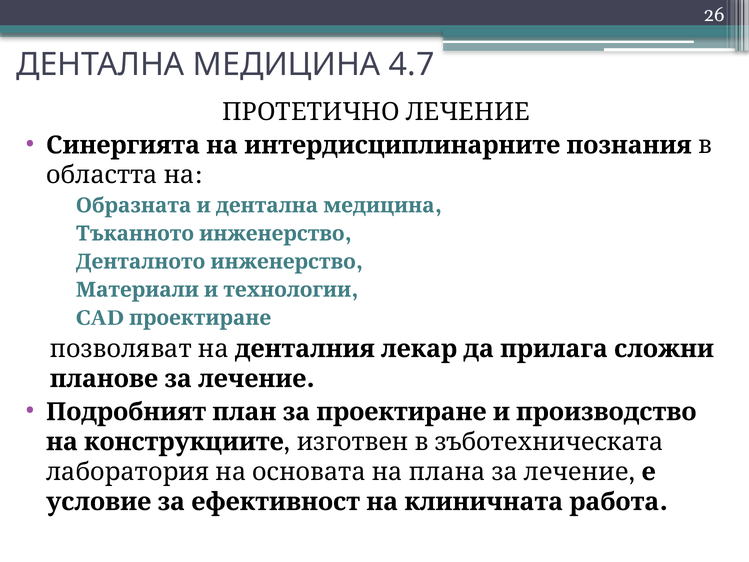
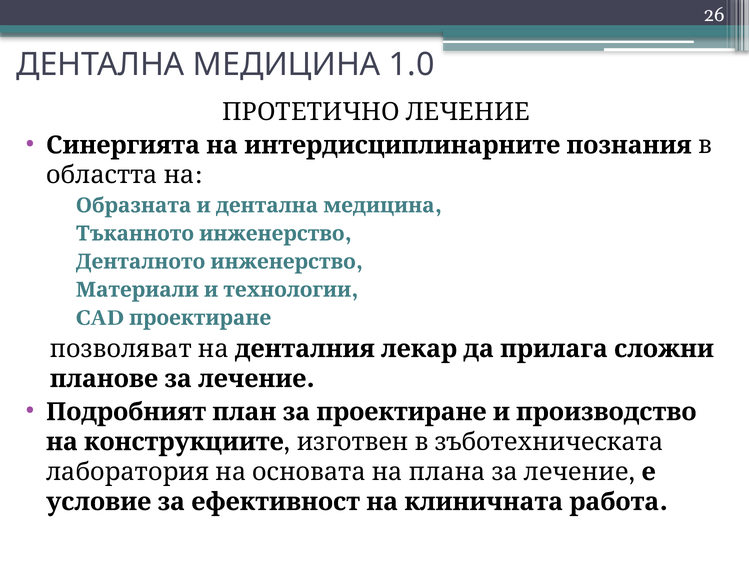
4.7: 4.7 -> 1.0 (412, 65)
